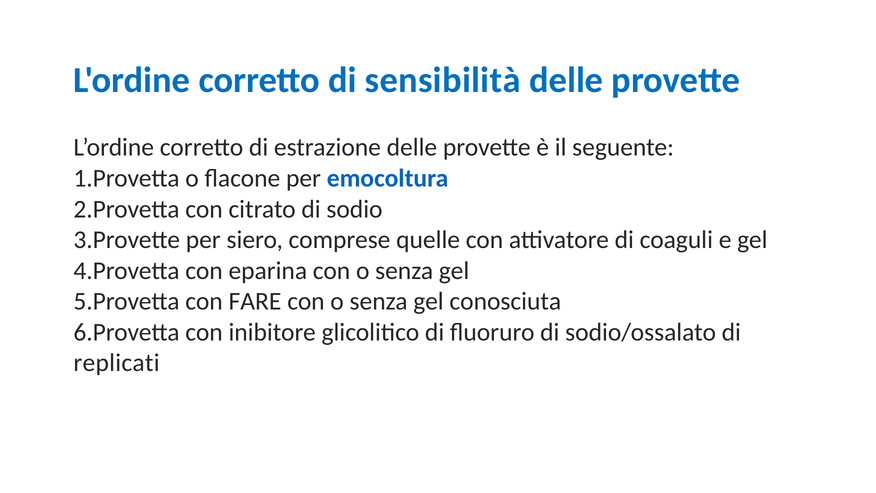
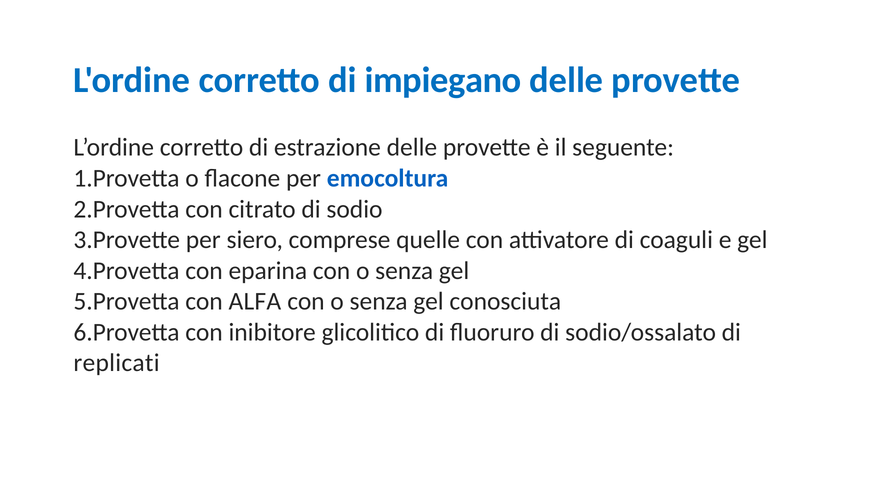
sensibilità: sensibilità -> impiegano (443, 80)
FARE: FARE -> ALFA (255, 301)
